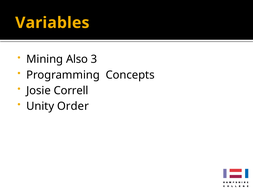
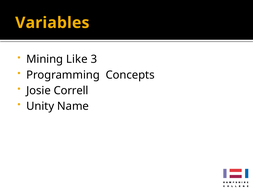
Also: Also -> Like (77, 59)
Order: Order -> Name (73, 106)
